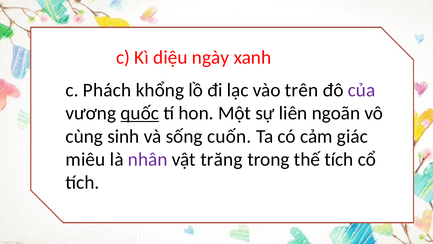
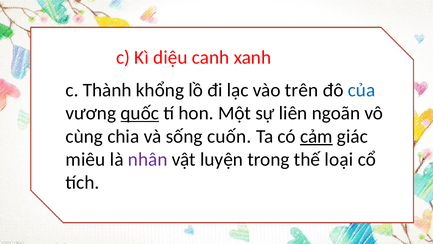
ngày: ngày -> canh (211, 57)
Phách: Phách -> Thành (107, 90)
của colour: purple -> blue (362, 90)
sinh: sinh -> chia (123, 136)
cảm underline: none -> present (316, 136)
trăng: trăng -> luyện (222, 159)
thế tích: tích -> loại (339, 159)
